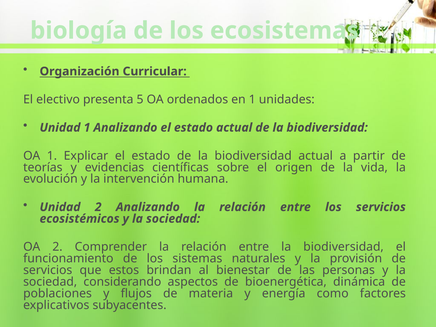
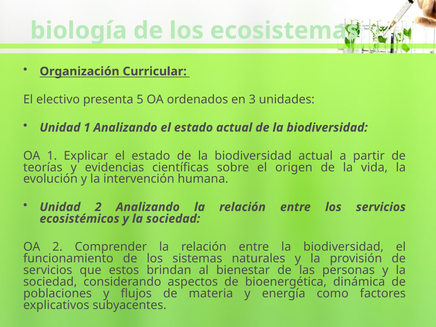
en 1: 1 -> 3 (252, 100)
